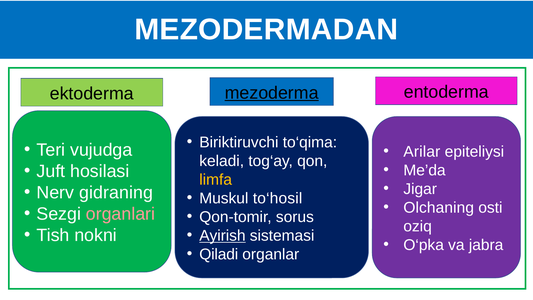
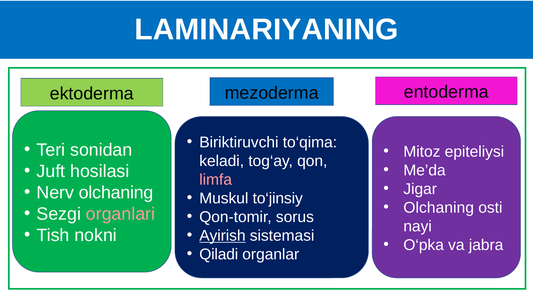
MEZODERMADAN: MEZODERMADAN -> LAMINARIYANING (266, 30)
mezoderma underline: present -> none (272, 93)
vujudga: vujudga -> sonidan (101, 150)
Arilar: Arilar -> Mitoz (422, 151)
limfa colour: yellow -> pink (216, 179)
Nerv gidraning: gidraning -> olchaning (116, 193)
to‘hosil: to‘hosil -> to‘jinsiy (278, 198)
oziq: oziq -> nayi (418, 226)
